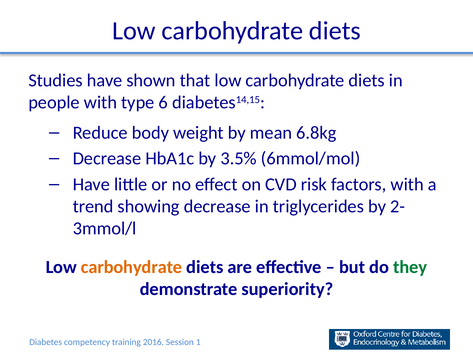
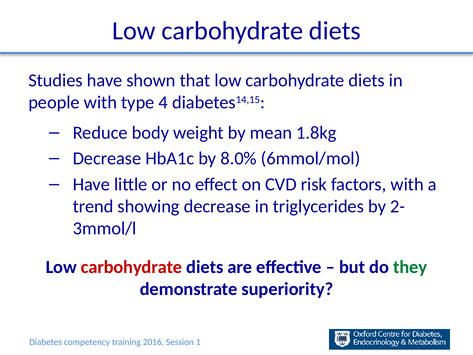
6: 6 -> 4 (163, 102)
6.8kg: 6.8kg -> 1.8kg (316, 133)
3.5%: 3.5% -> 8.0% (239, 158)
carbohydrate colour: orange -> red (132, 267)
